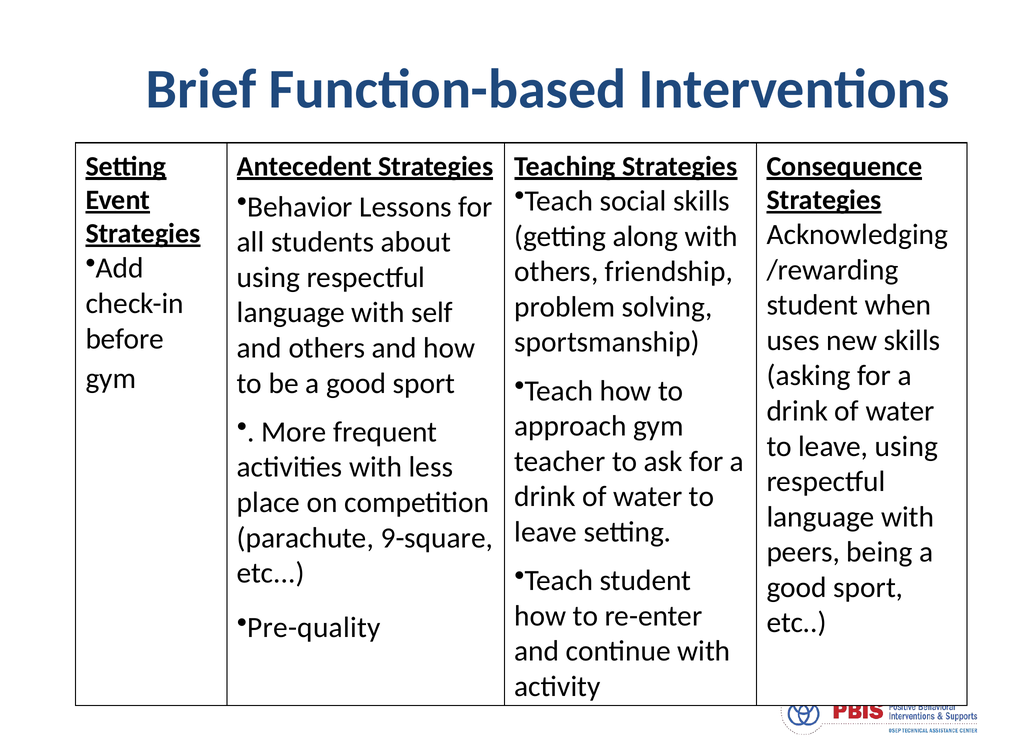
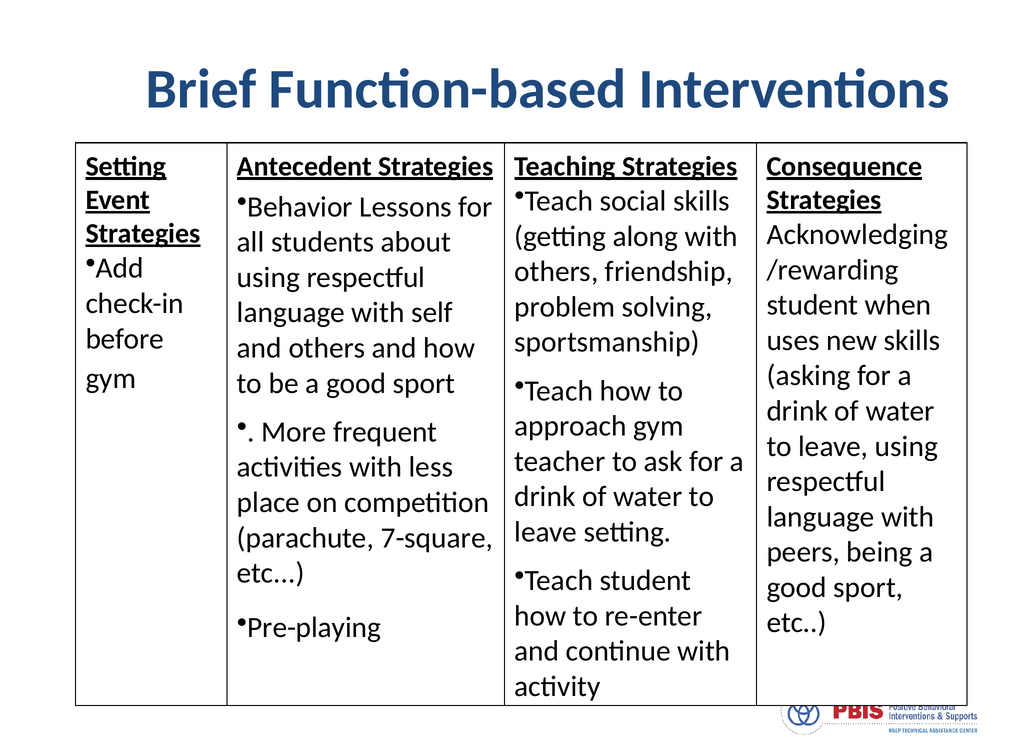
9-square: 9-square -> 7-square (437, 538)
Pre-quality: Pre-quality -> Pre-playing (314, 628)
